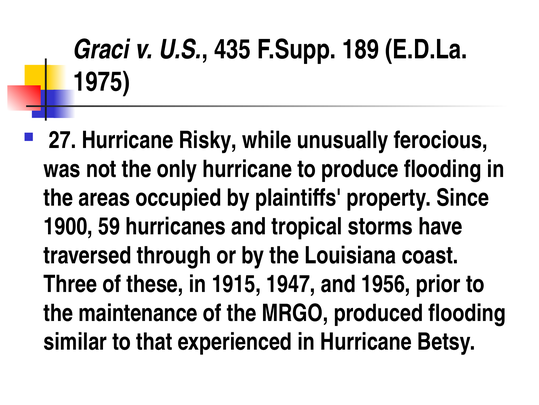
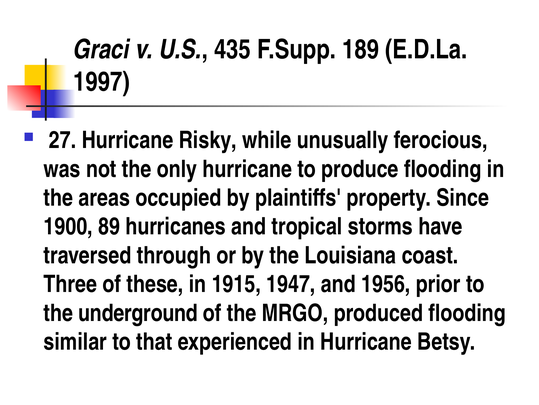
1975: 1975 -> 1997 (101, 82)
59: 59 -> 89 (109, 226)
maintenance: maintenance -> underground (138, 313)
